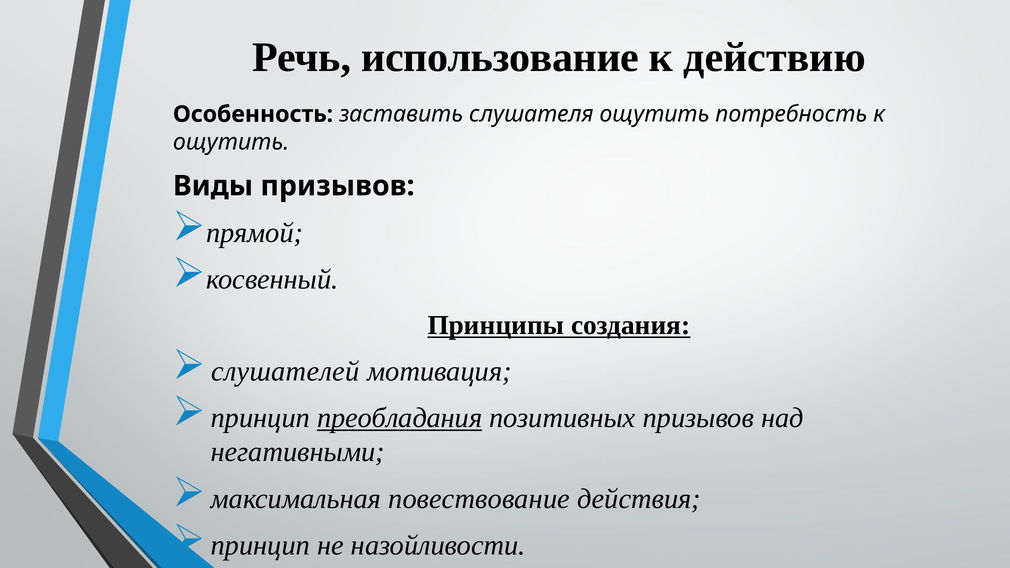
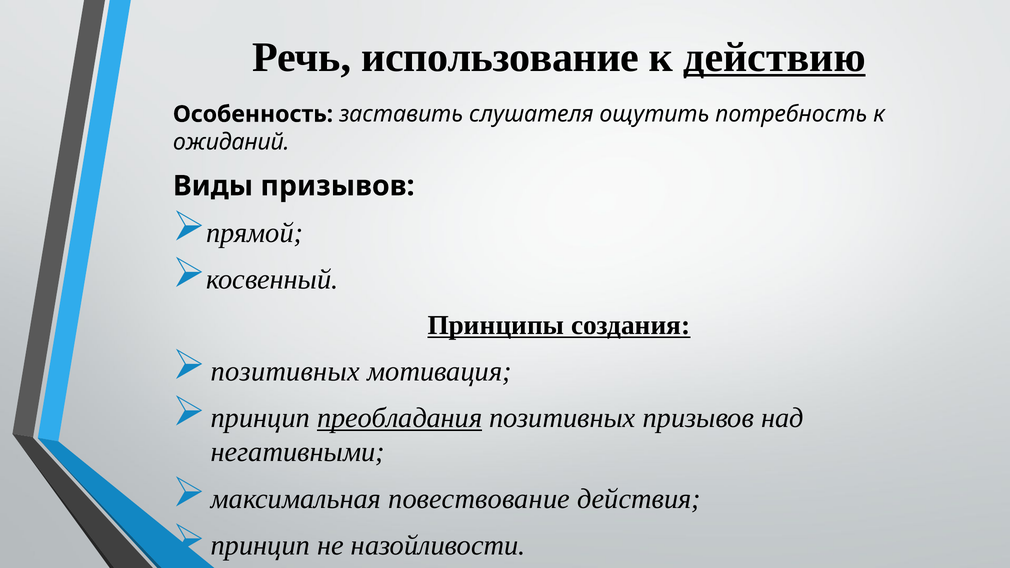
действию underline: none -> present (775, 57)
ощутить: ощутить -> ожиданий (231, 142)
слушателей: слушателей -> позитивных (285, 371)
